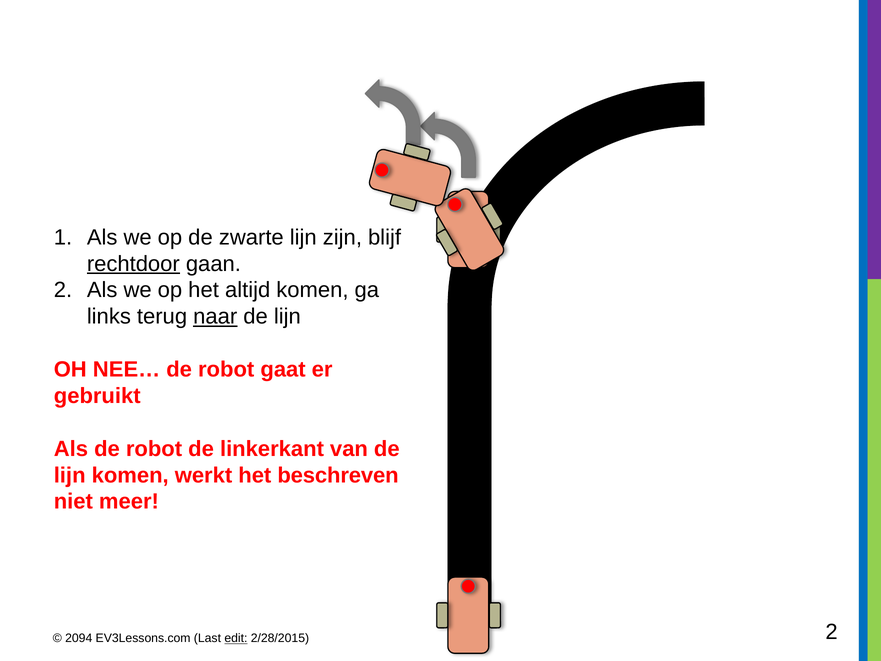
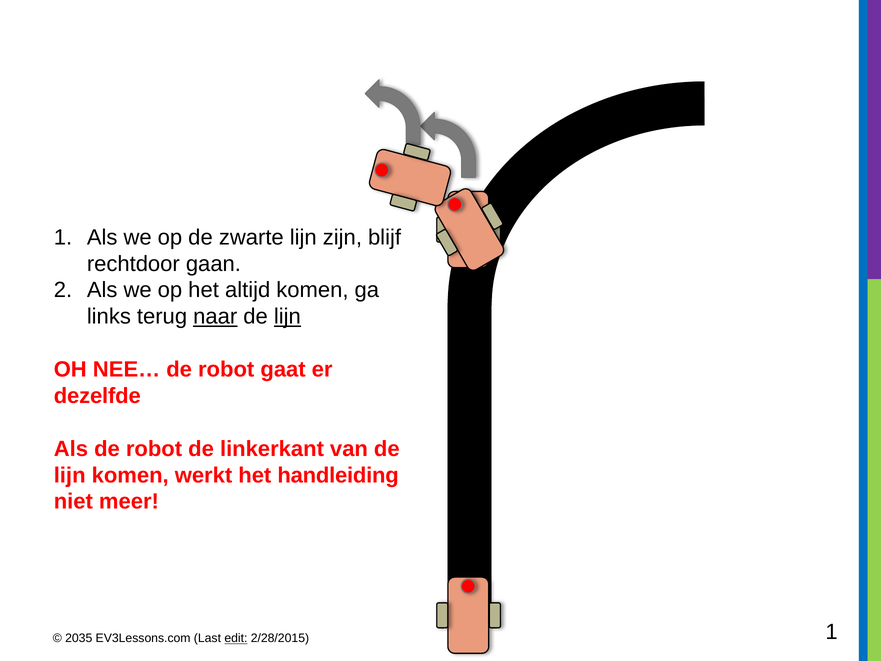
rechtdoor underline: present -> none (133, 264)
lijn underline: none -> present (287, 317)
gebruikt: gebruikt -> dezelfde (97, 396)
beschreven: beschreven -> handleiding (338, 475)
2094: 2094 -> 2035 (79, 638)
2/28/2015 2: 2 -> 1 (832, 632)
